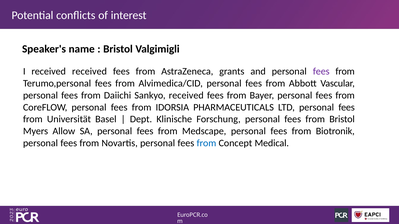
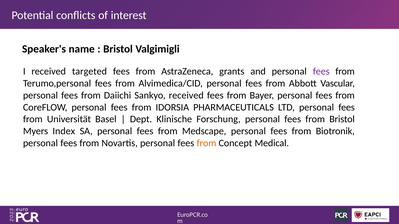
received received: received -> targeted (89, 72)
Allow: Allow -> Index (64, 131)
from colour: blue -> orange (206, 143)
